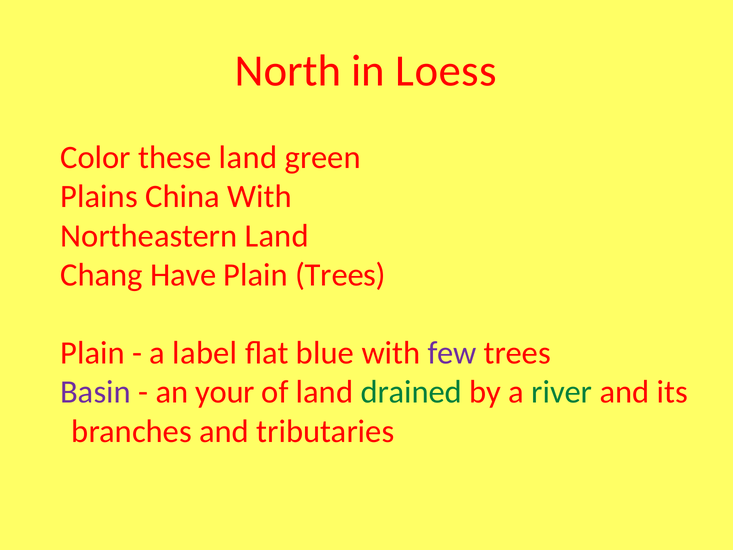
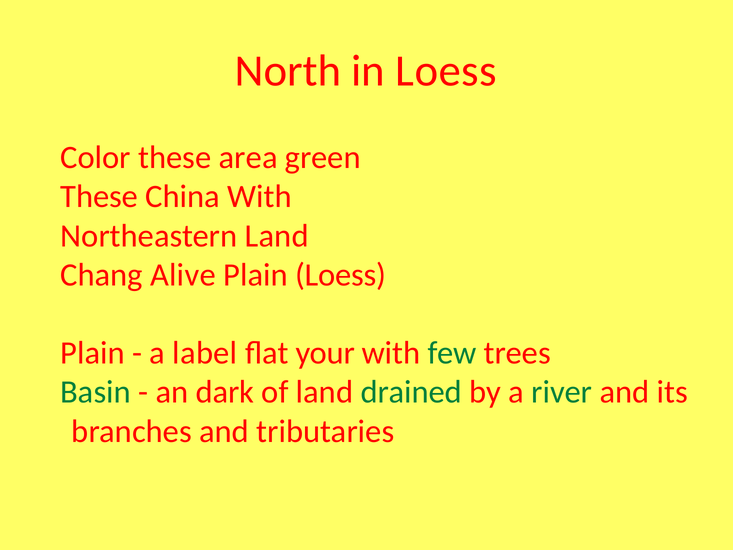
these land: land -> area (248, 157)
Plains: Plains -> These (99, 197)
Have: Have -> Alive (183, 275)
Plain Trees: Trees -> Loess (341, 275)
blue: blue -> your (325, 353)
few colour: purple -> green (452, 353)
Basin colour: purple -> green (96, 392)
your: your -> dark (225, 392)
